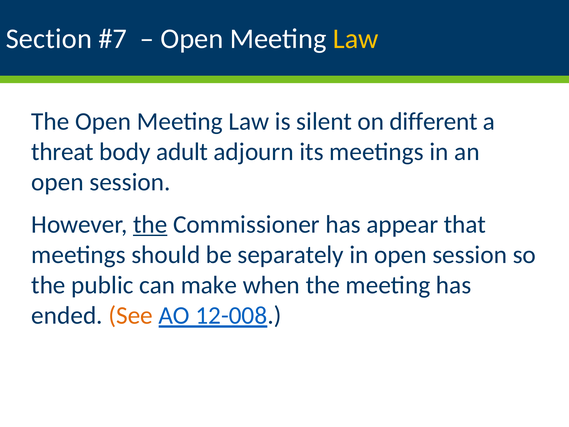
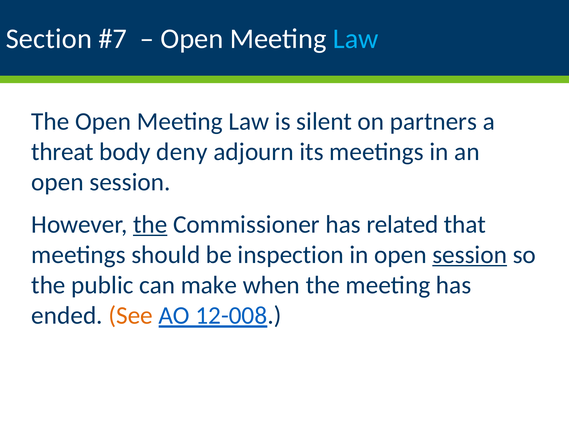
Law colour: yellow -> light blue (356, 39)
different: different -> partners (433, 121)
adult: adult -> deny (182, 152)
appear: appear -> related (402, 224)
separately: separately -> inspection (291, 255)
session underline: none -> present (470, 255)
